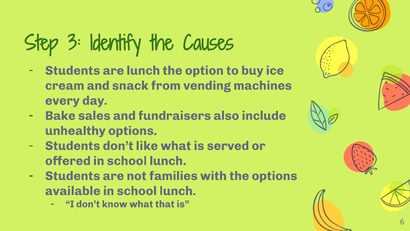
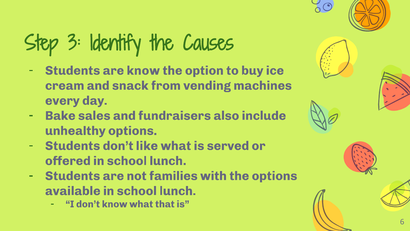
are lunch: lunch -> know (143, 70)
